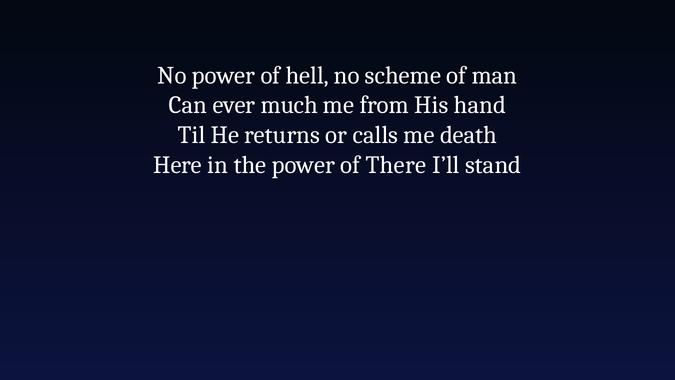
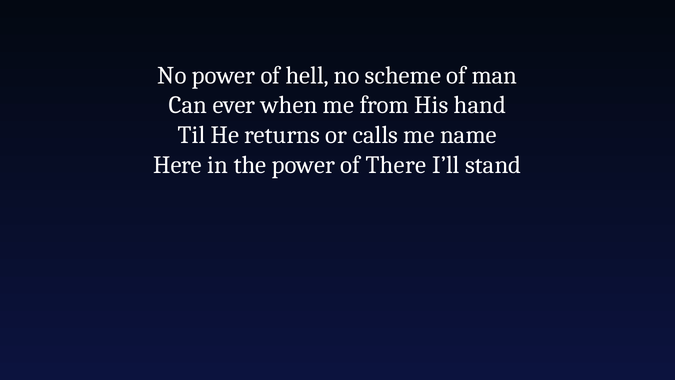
much: much -> when (289, 105)
death: death -> name (468, 135)
